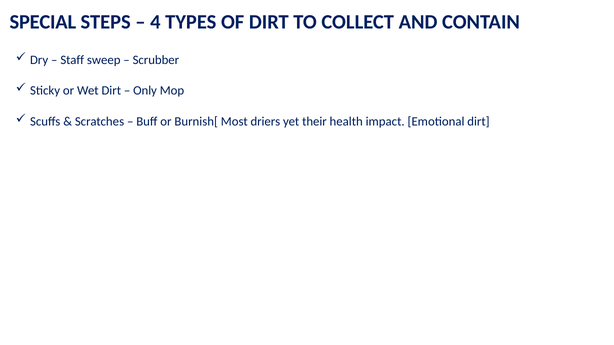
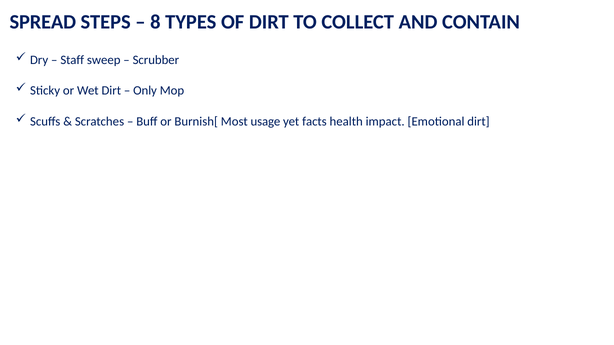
SPECIAL: SPECIAL -> SPREAD (43, 22)
4: 4 -> 8 (155, 22)
driers: driers -> usage (265, 121)
their: their -> facts (314, 121)
